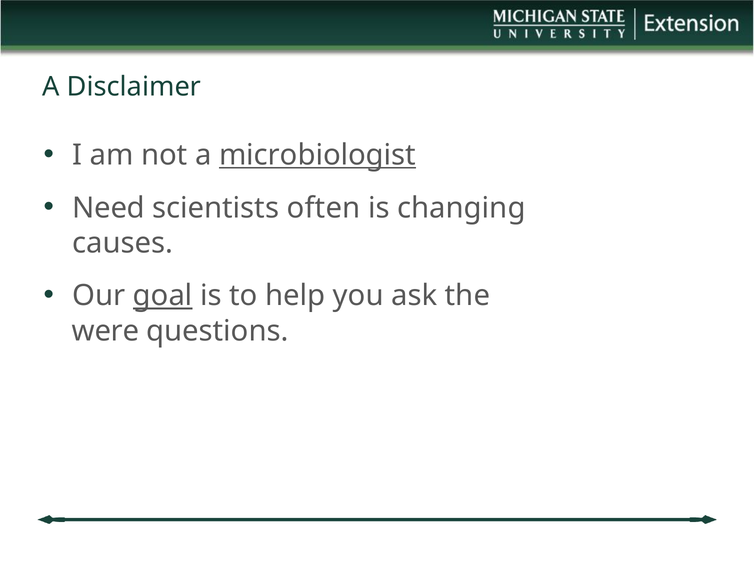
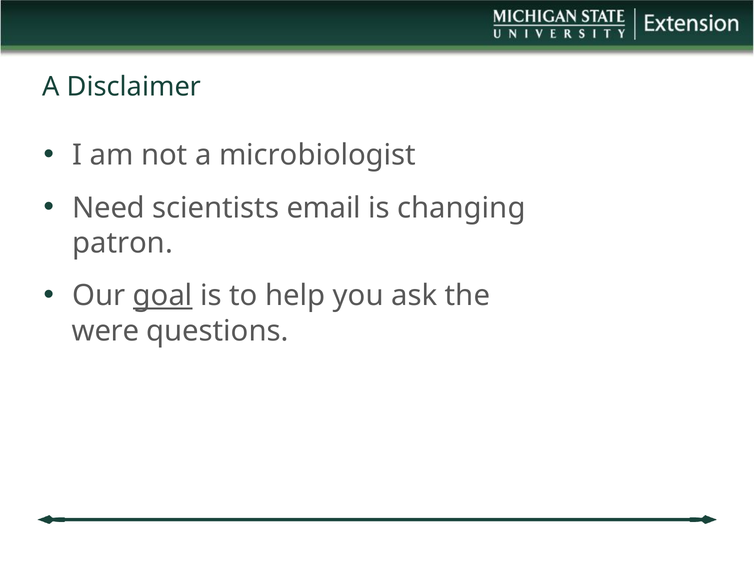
microbiologist underline: present -> none (318, 155)
often: often -> email (324, 208)
causes: causes -> patron (123, 243)
